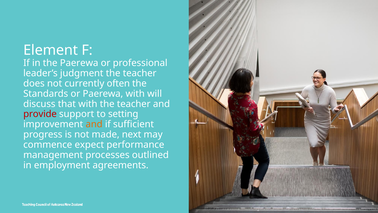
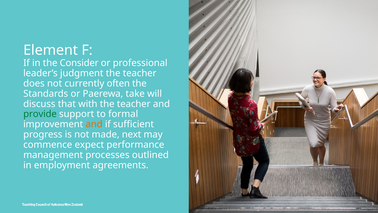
the Paerewa: Paerewa -> Consider (79, 63)
Paerewa with: with -> take (135, 94)
provide colour: red -> green (40, 114)
setting: setting -> formal (123, 114)
